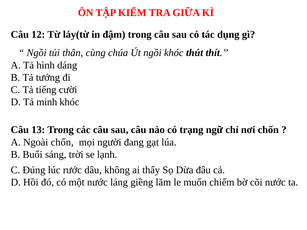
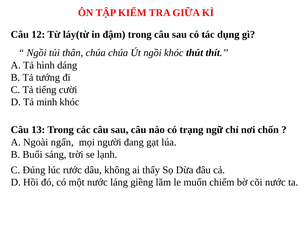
thân cùng: cùng -> chúa (96, 53)
Ngoài chốn: chốn -> ngẩn (62, 142)
